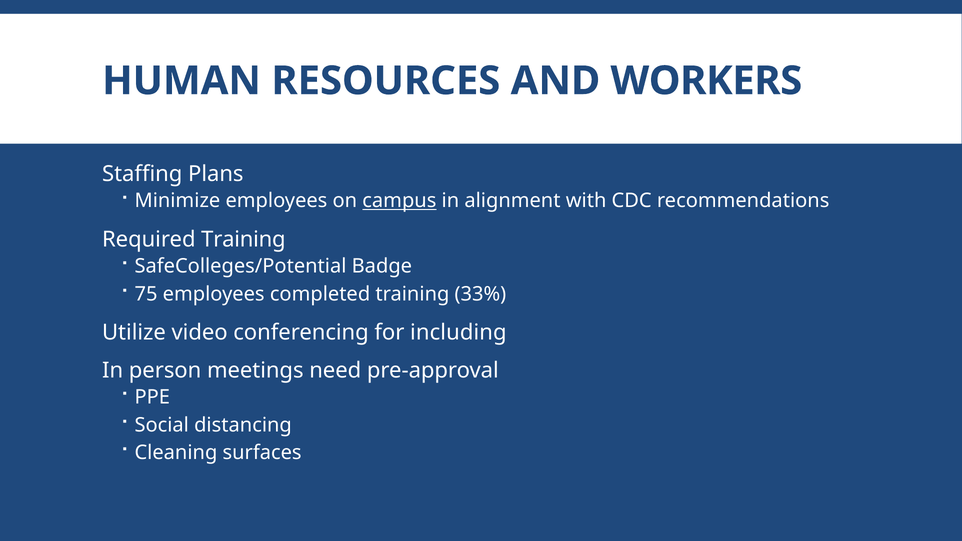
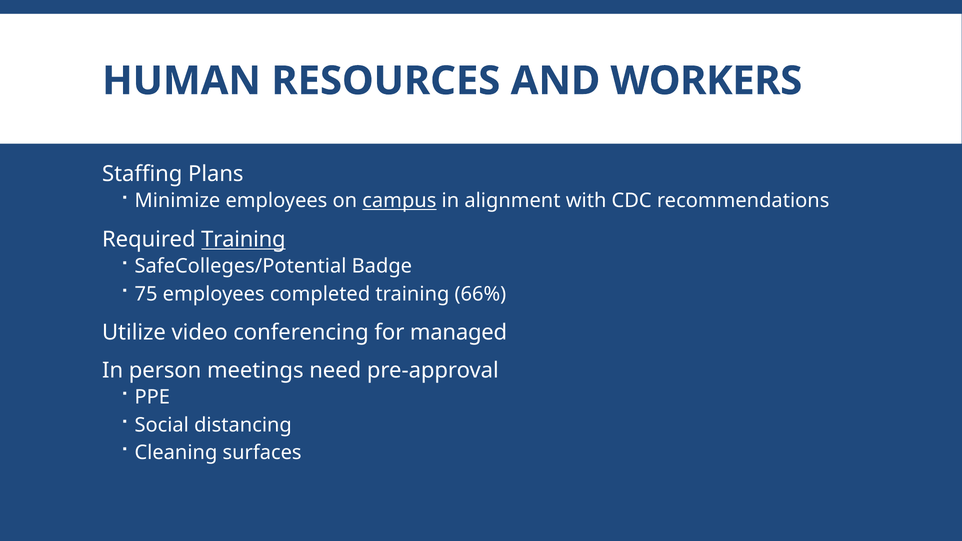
Training underline: none -> present (243, 240)
33%: 33% -> 66% (480, 294)
including: including -> managed (459, 333)
